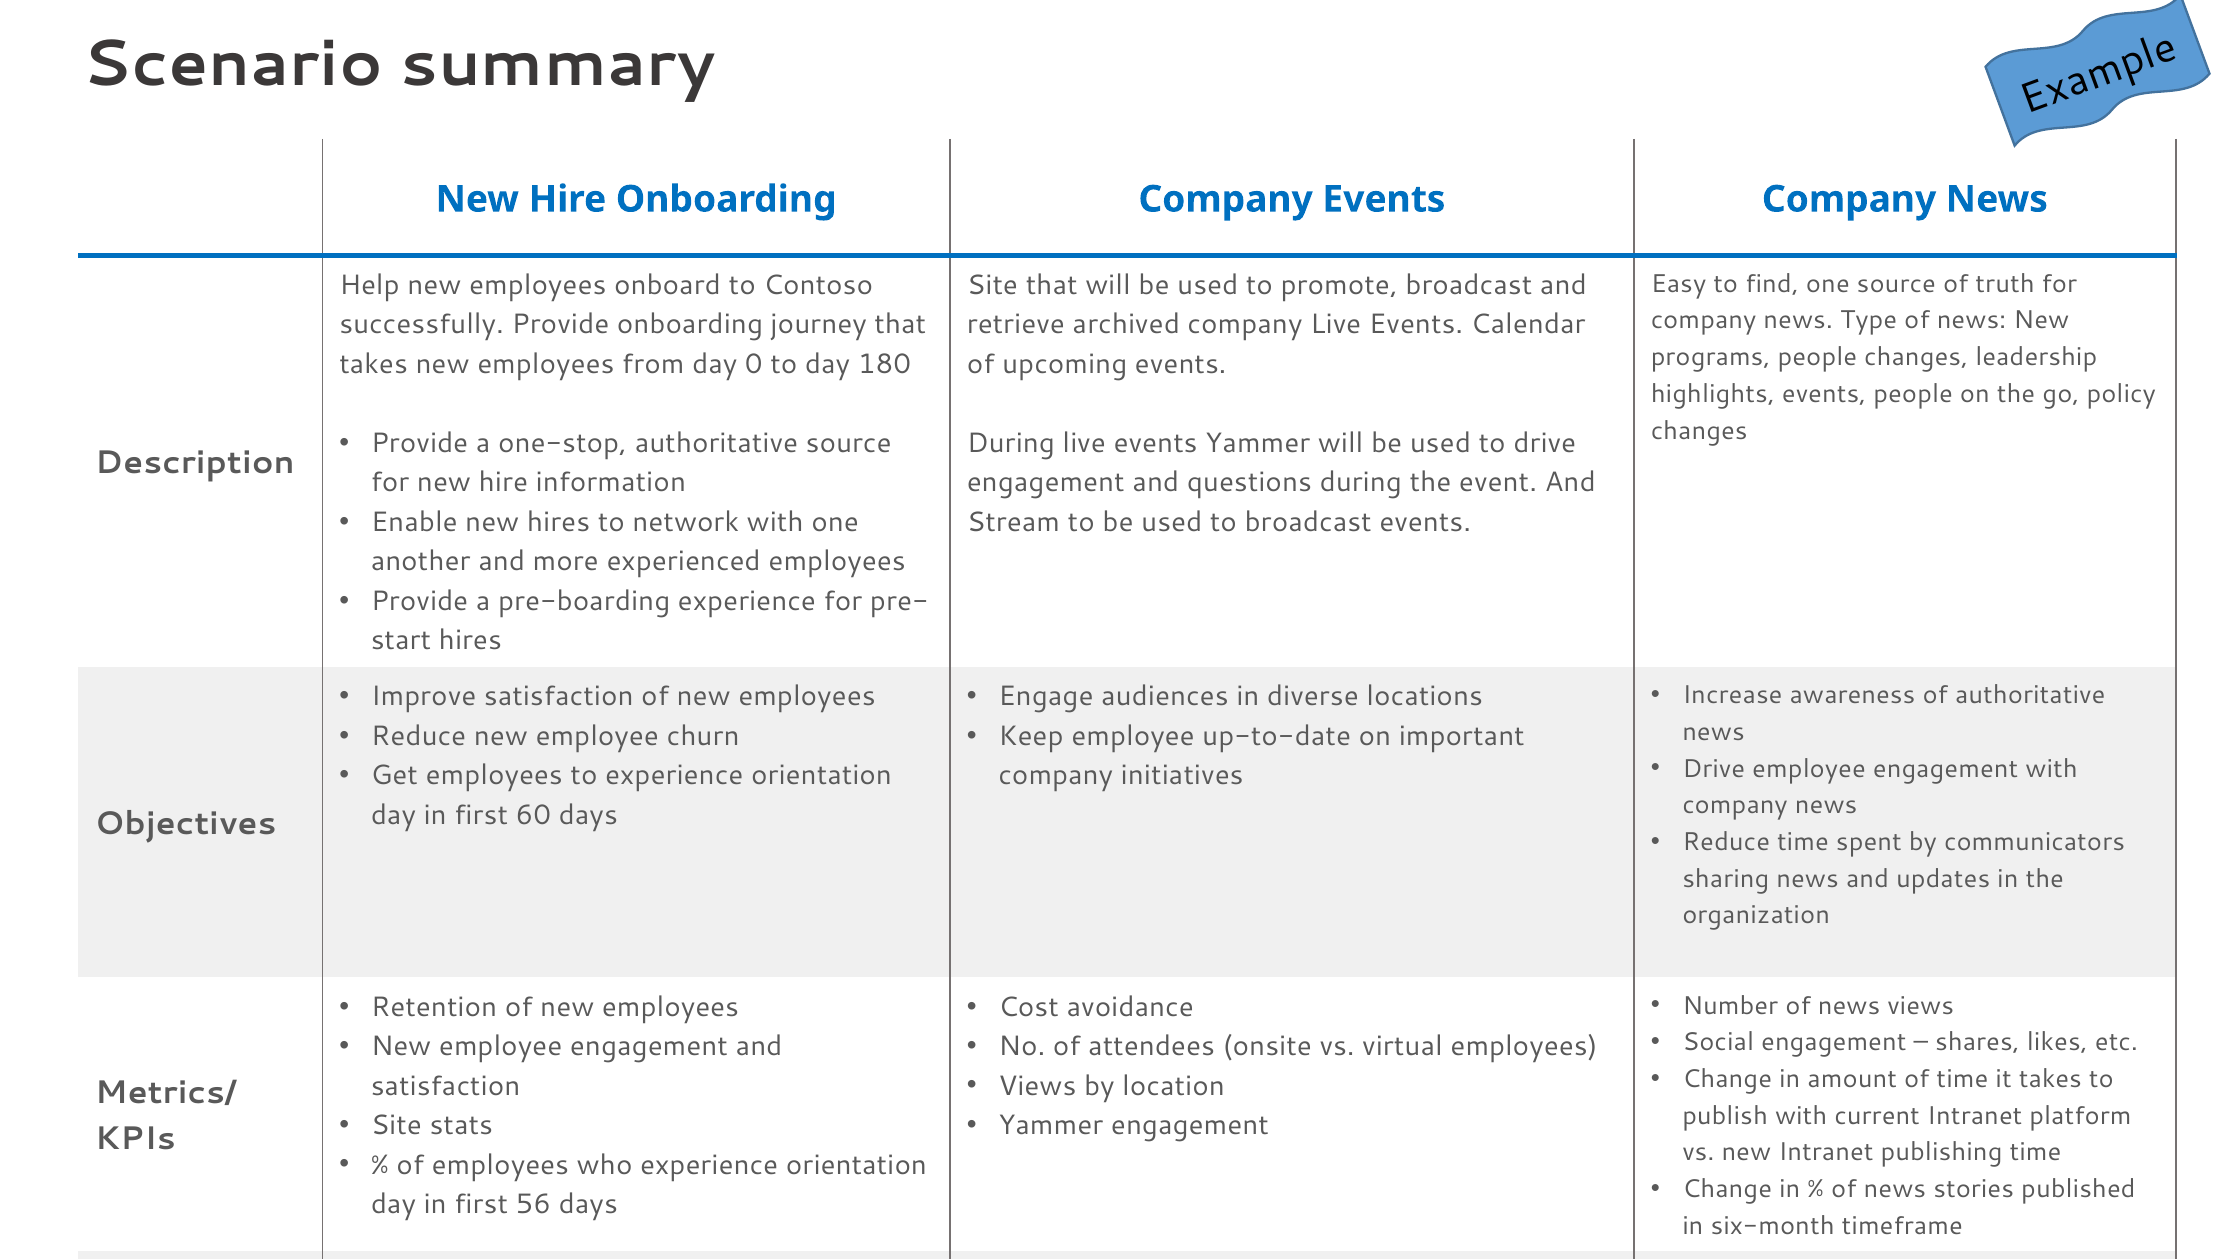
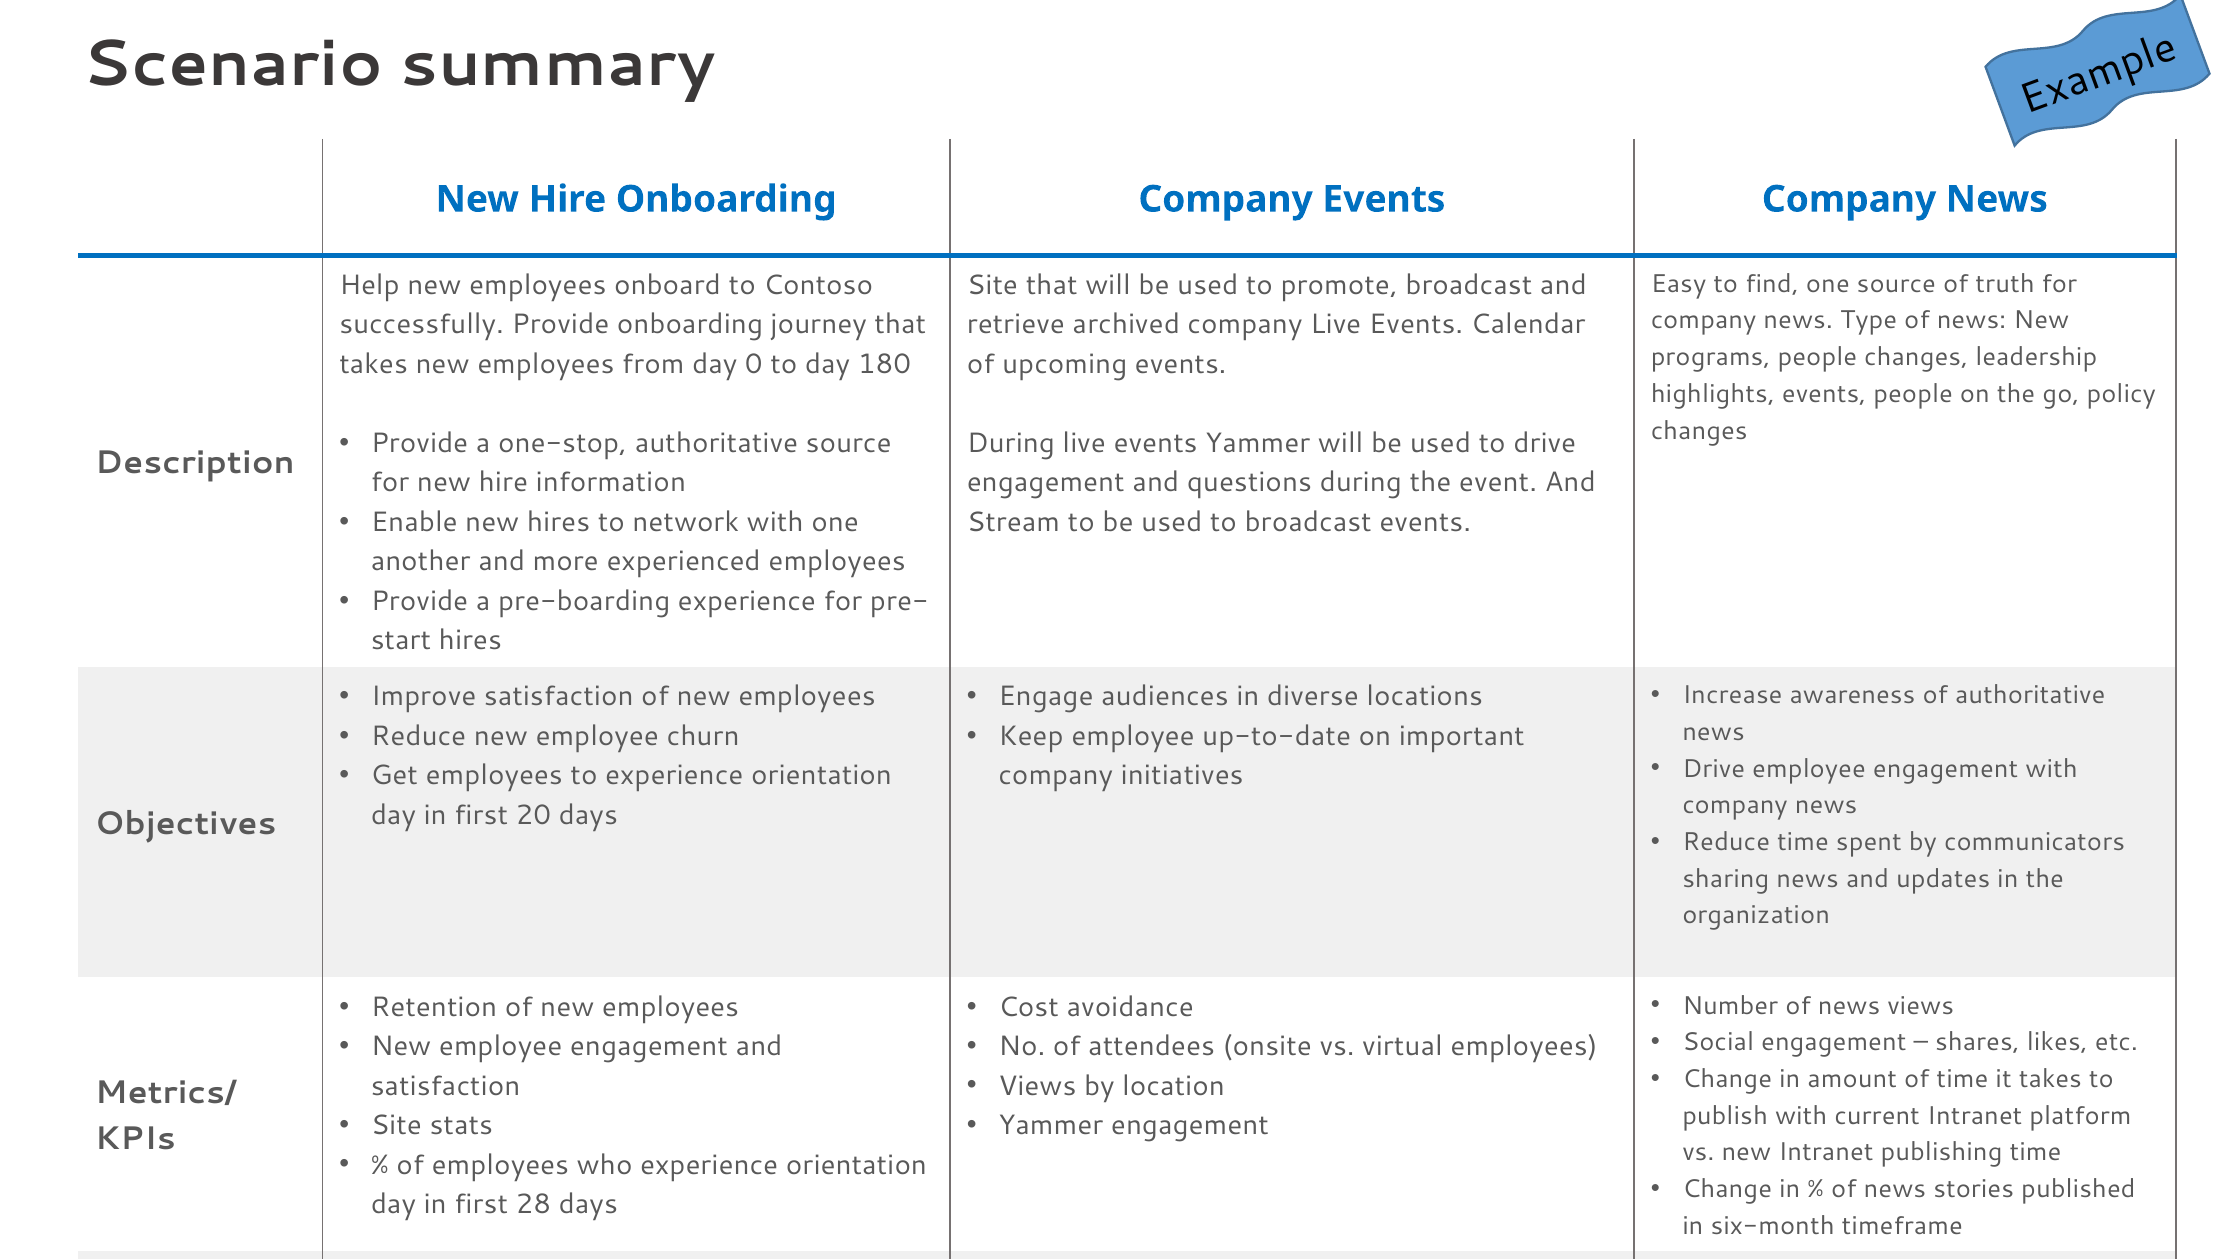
60: 60 -> 20 (533, 815)
56: 56 -> 28 (533, 1204)
